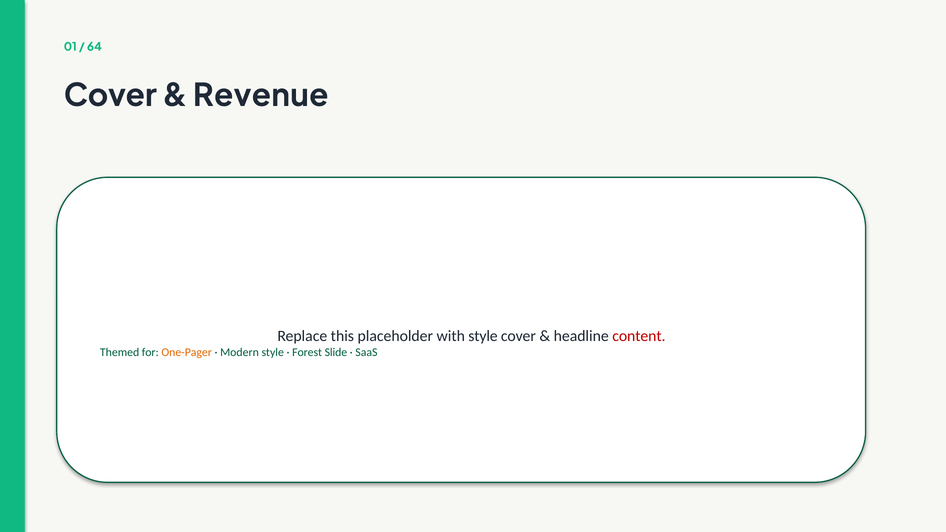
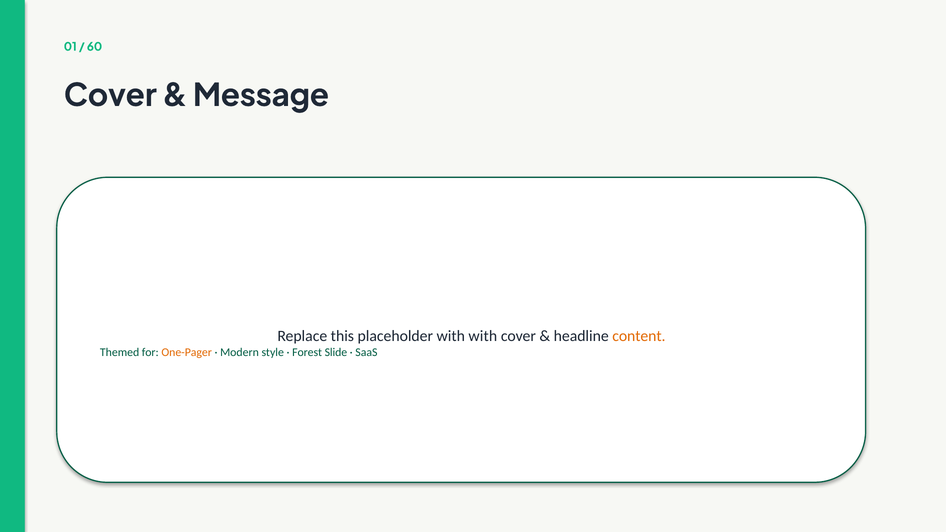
64: 64 -> 60 (95, 47)
Revenue: Revenue -> Message (261, 96)
with style: style -> with (483, 336)
content colour: red -> orange (639, 336)
